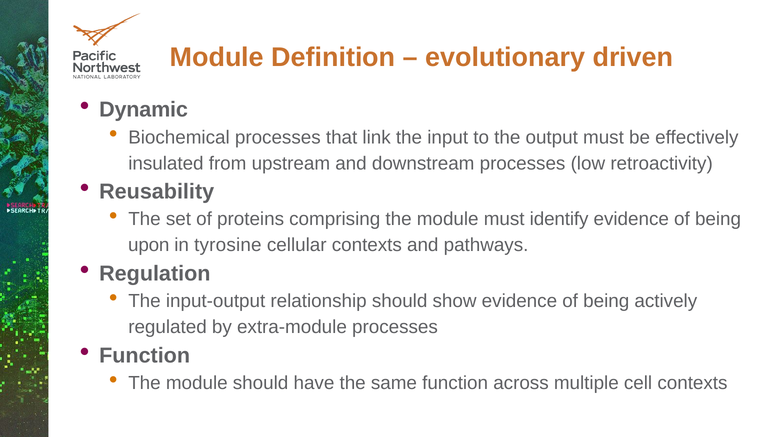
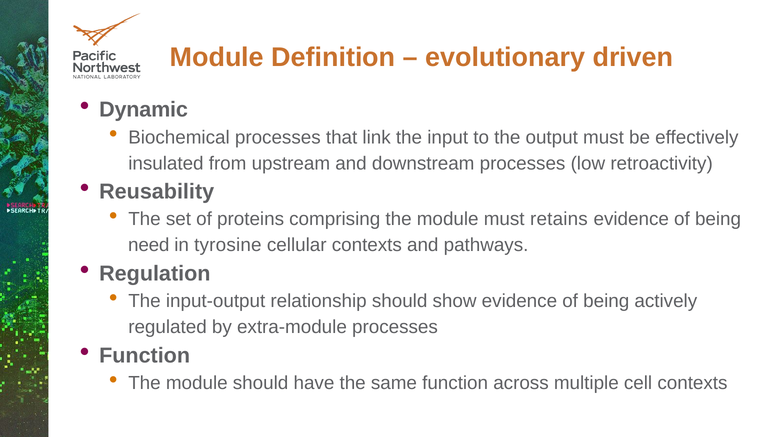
identify: identify -> retains (559, 219)
upon: upon -> need (149, 245)
